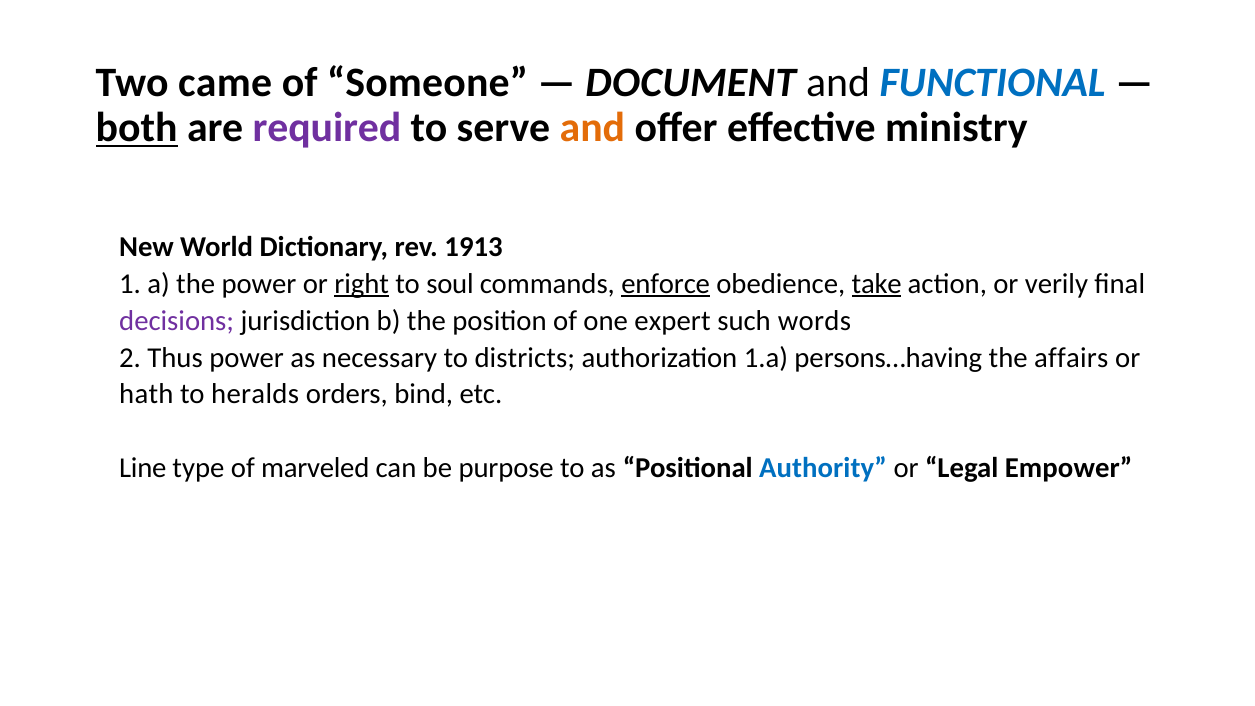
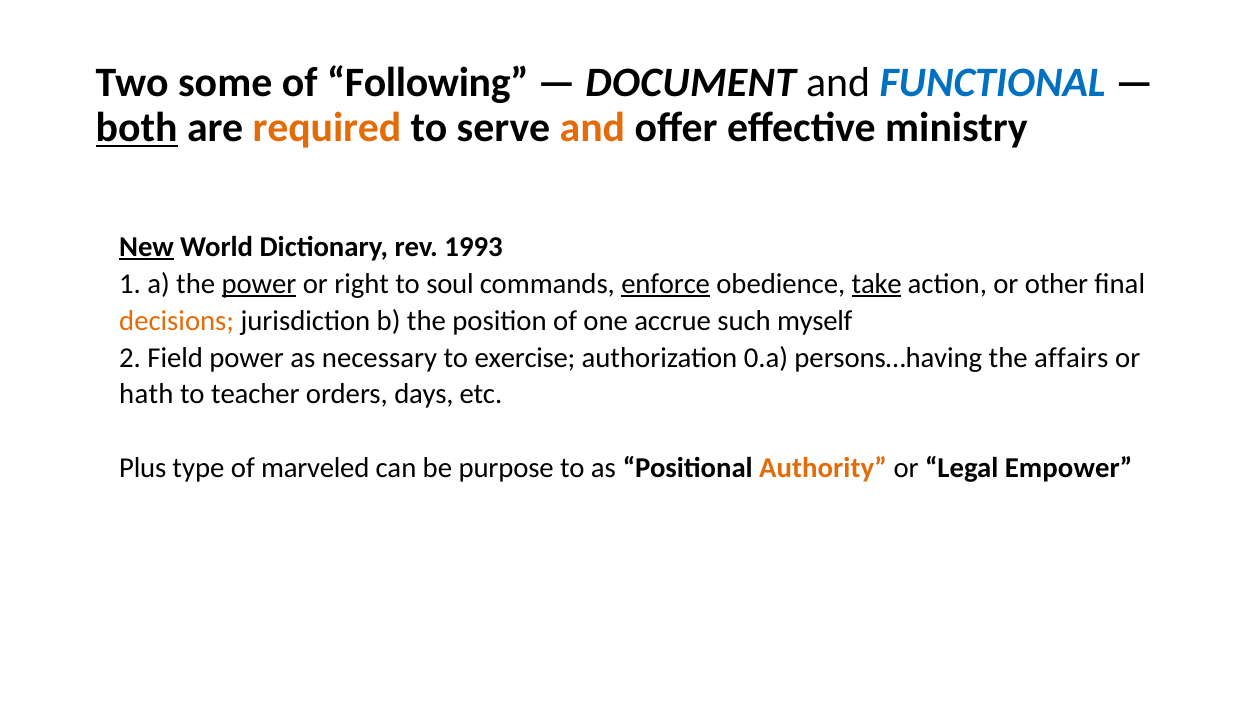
came: came -> some (225, 83)
Someone: Someone -> Following (428, 83)
required colour: purple -> orange (327, 128)
New underline: none -> present (147, 247)
1913: 1913 -> 1993 (474, 247)
power underline: none -> present (259, 284)
right underline: present -> none (362, 284)
verily: verily -> other (1057, 284)
decisions colour: purple -> orange (177, 321)
expert: expert -> accrue (673, 321)
words: words -> myself (815, 321)
Thus: Thus -> Field (175, 357)
districts: districts -> exercise (525, 357)
1.a: 1.a -> 0.a (766, 357)
heralds: heralds -> teacher (255, 394)
bind: bind -> days (424, 394)
Line: Line -> Plus (143, 468)
Authority colour: blue -> orange (823, 468)
